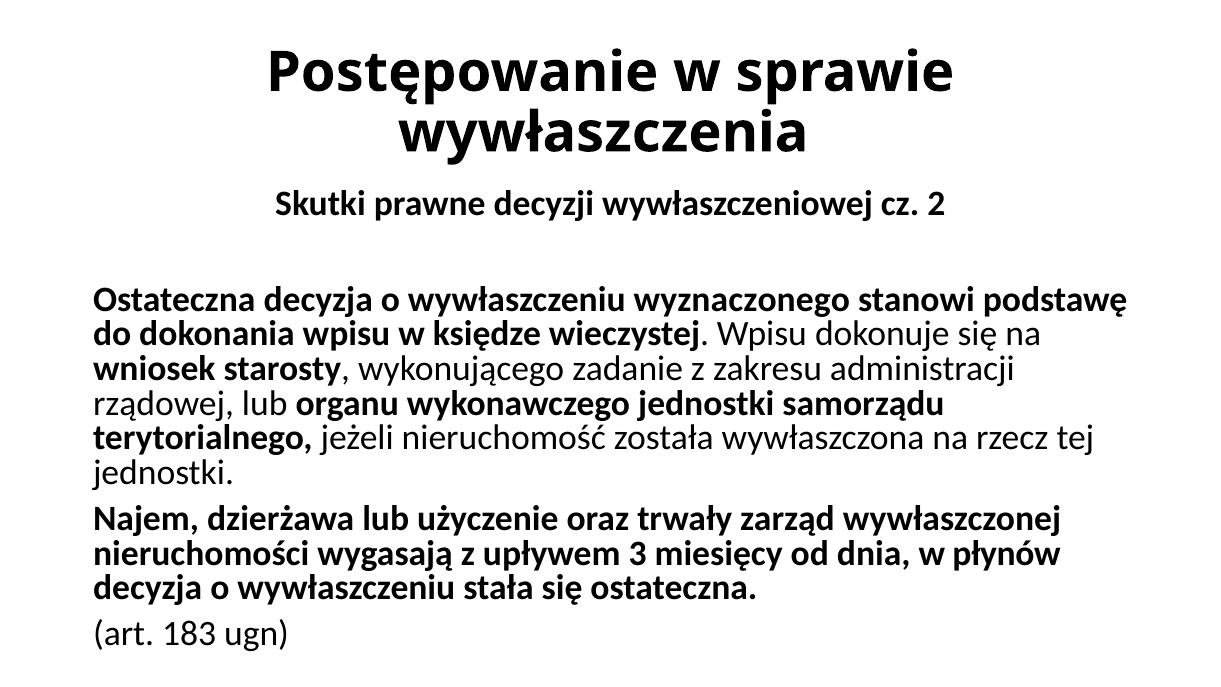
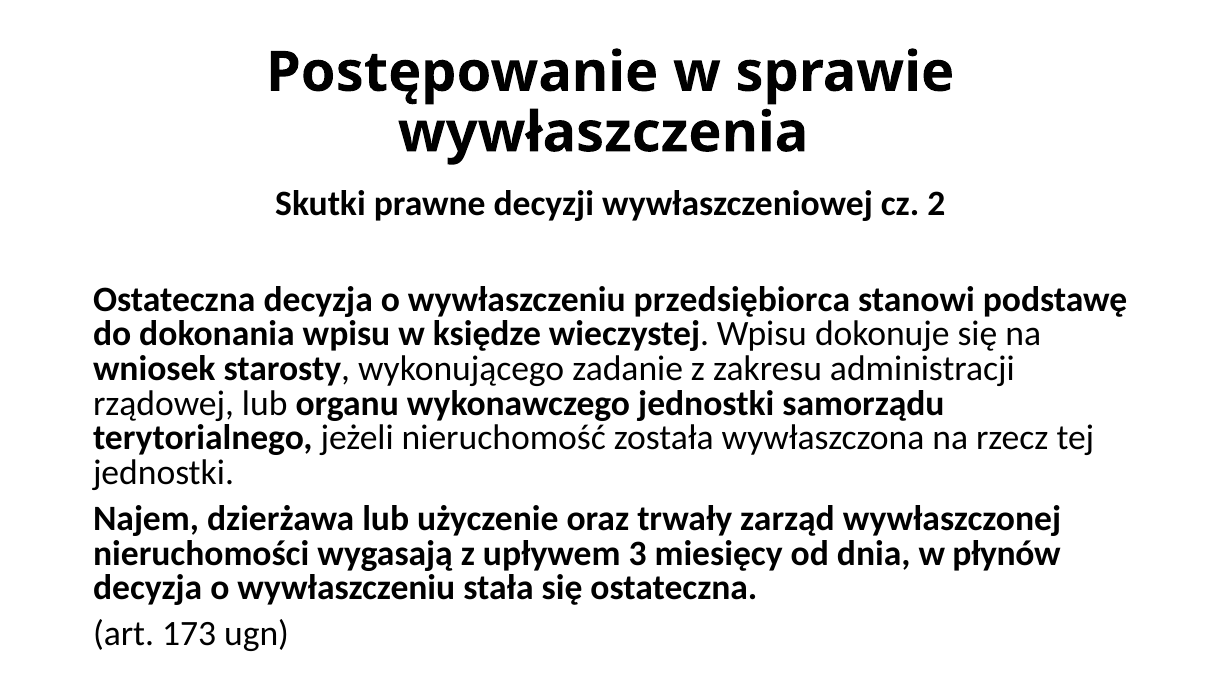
wyznaczonego: wyznaczonego -> przedsiębiorca (742, 299)
183: 183 -> 173 (189, 634)
